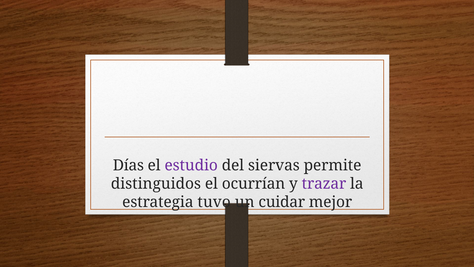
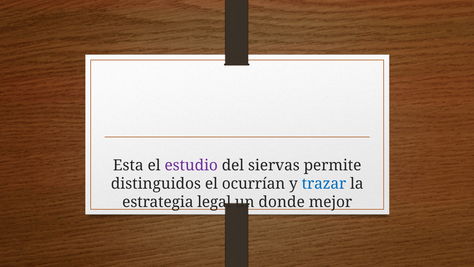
Días: Días -> Esta (128, 165)
trazar colour: purple -> blue (324, 184)
tuvo: tuvo -> legal (214, 202)
cuidar: cuidar -> donde (282, 202)
